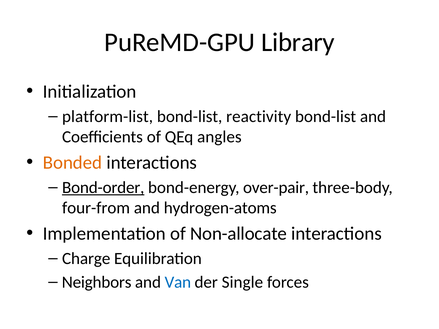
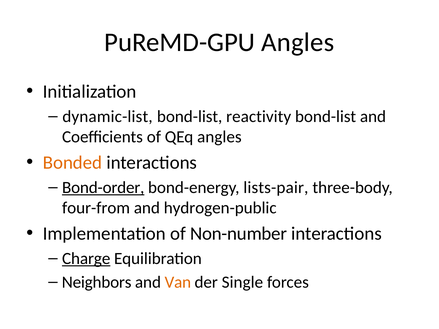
PuReMD-GPU Library: Library -> Angles (298, 42)
platform-list: platform-list -> dynamic-list (107, 117)
over-pair: over-pair -> lists-pair (276, 188)
hydrogen-atoms: hydrogen-atoms -> hydrogen-public (220, 208)
Non-allocate: Non-allocate -> Non-number (239, 234)
Charge underline: none -> present (86, 259)
Van colour: blue -> orange (178, 283)
